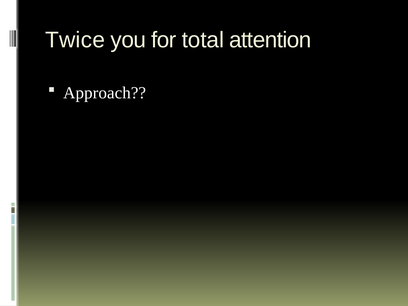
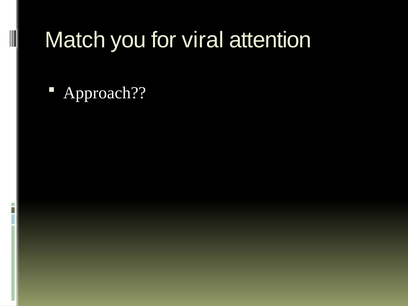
Twice: Twice -> Match (75, 40)
total: total -> viral (203, 40)
